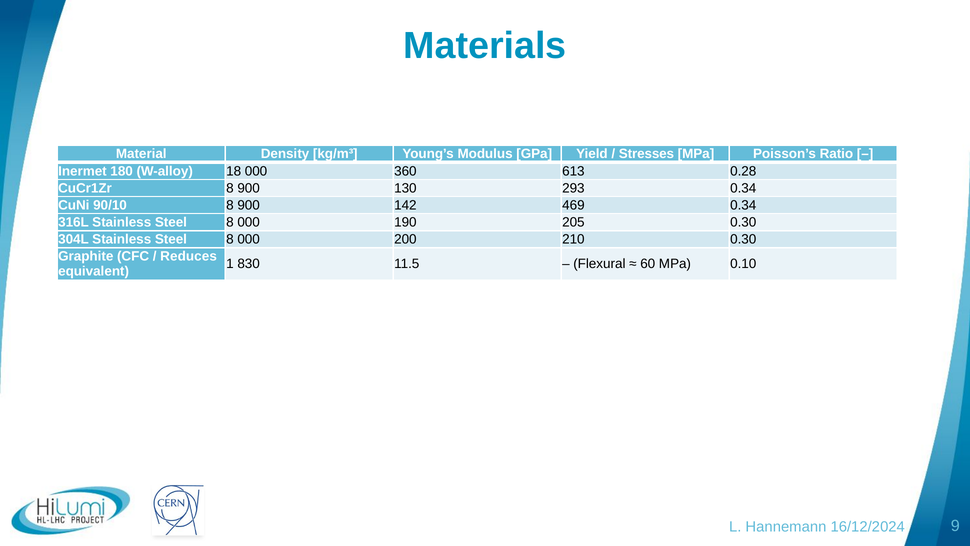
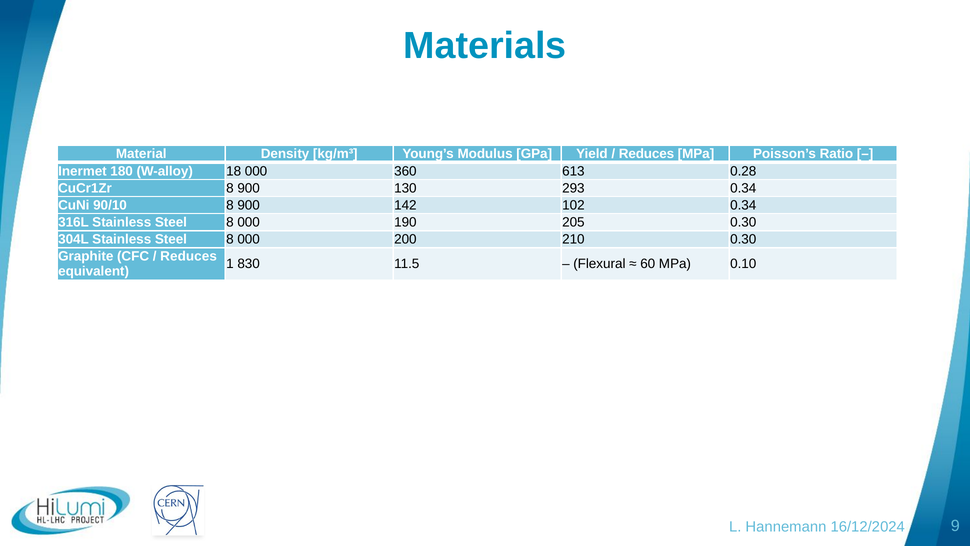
Stresses: Stresses -> Reduces (646, 154)
469: 469 -> 102 (573, 205)
